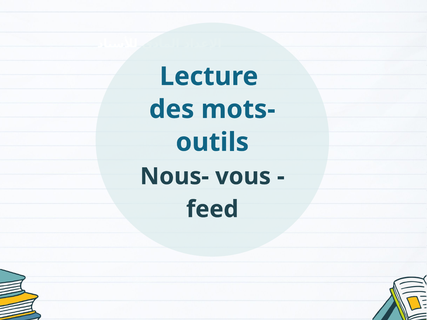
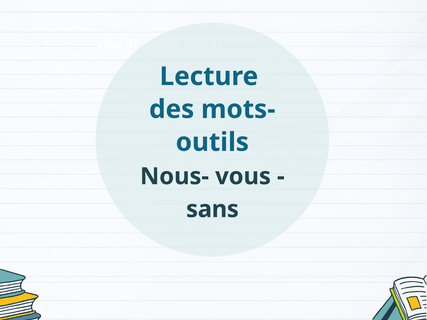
feed: feed -> sans (212, 209)
